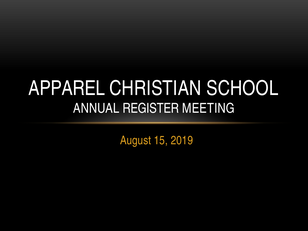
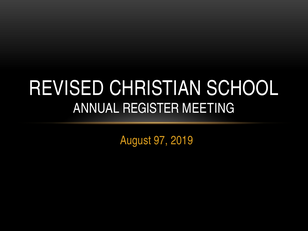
APPAREL: APPAREL -> REVISED (67, 88)
15: 15 -> 97 (161, 140)
